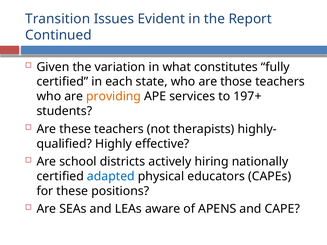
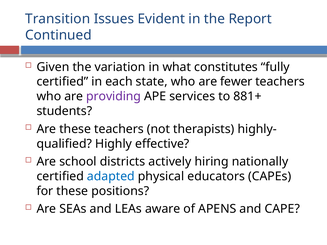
those: those -> fewer (236, 82)
providing colour: orange -> purple (114, 97)
197+: 197+ -> 881+ (247, 97)
